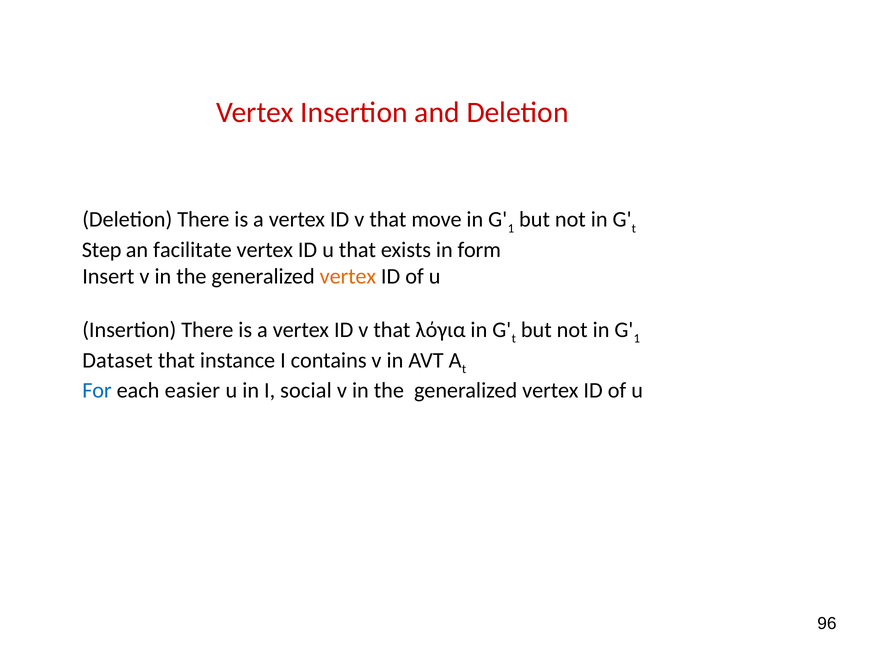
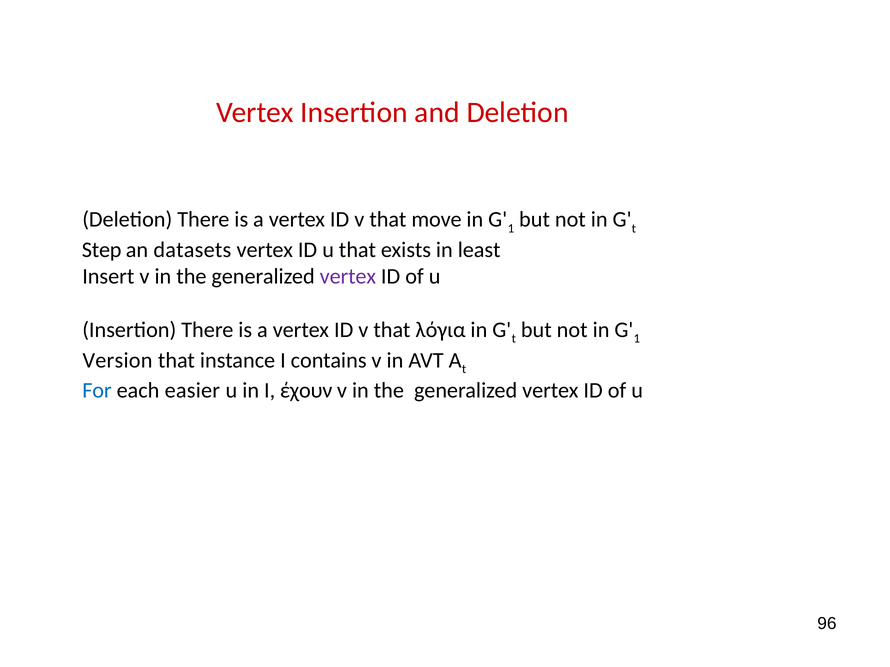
facilitate: facilitate -> datasets (192, 250)
form: form -> least (479, 250)
vertex colour: orange -> purple (348, 277)
Dataset: Dataset -> Version (117, 361)
social: social -> έχουν (306, 391)
